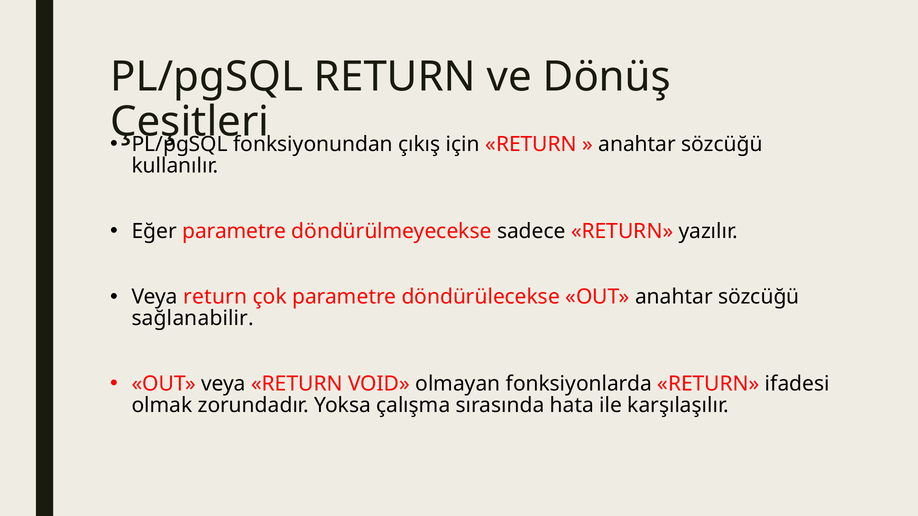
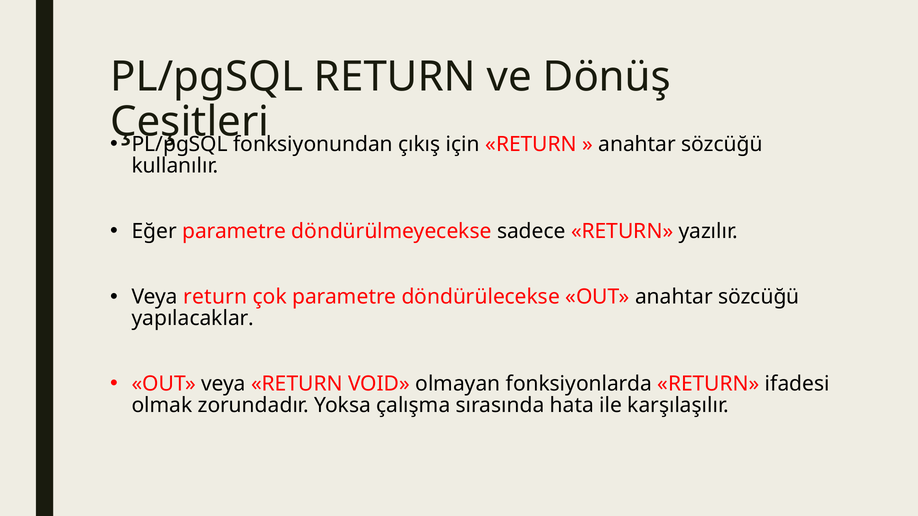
sağlanabilir: sağlanabilir -> yapılacaklar (193, 319)
